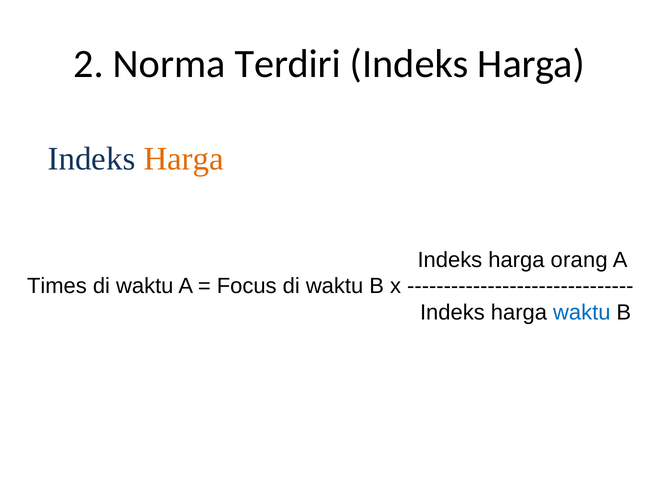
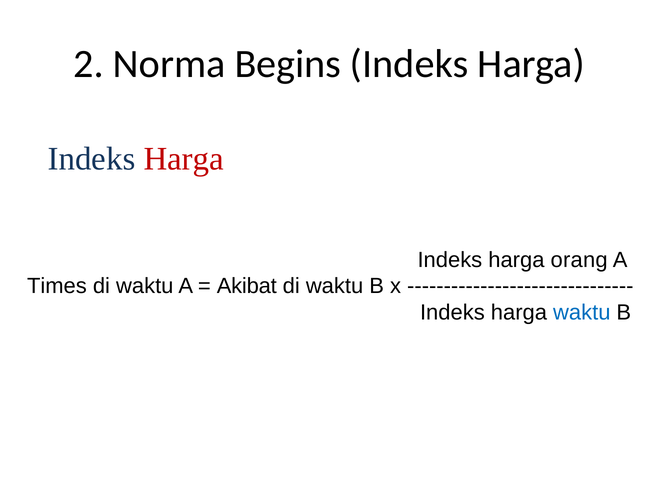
Terdiri: Terdiri -> Begins (288, 64)
Harga colour: orange -> red (184, 159)
Focus: Focus -> Akibat (247, 286)
